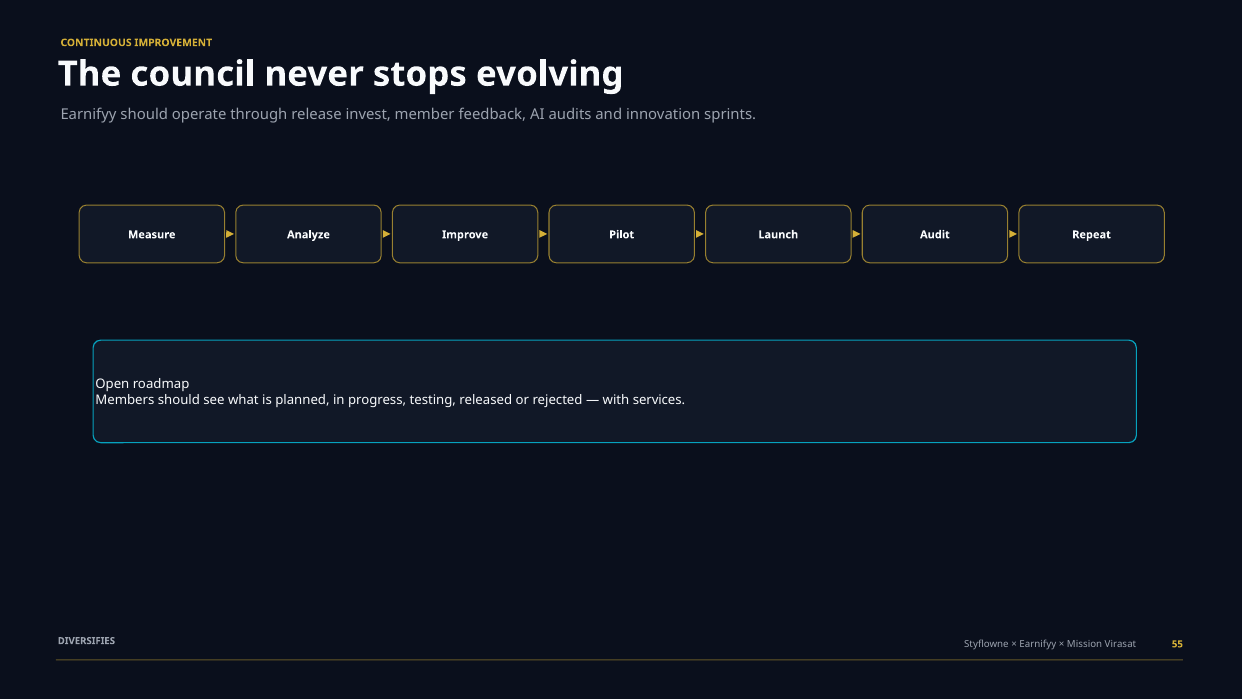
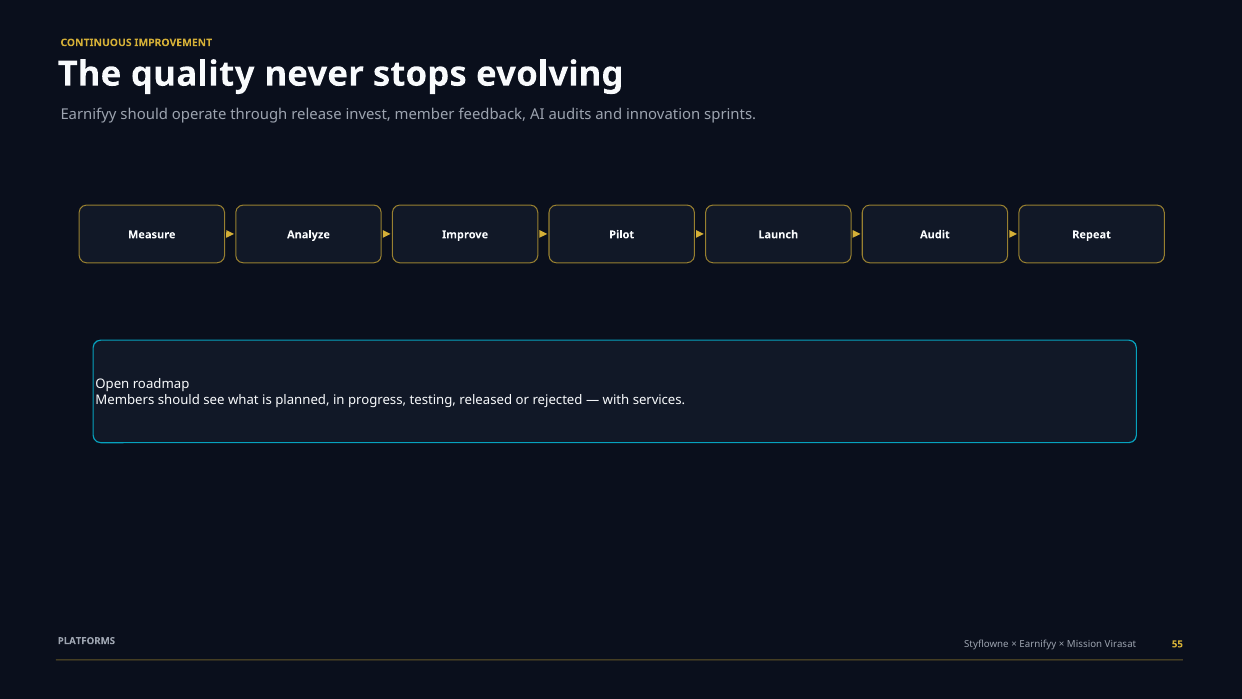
council: council -> quality (193, 74)
DIVERSIFIES: DIVERSIFIES -> PLATFORMS (86, 641)
